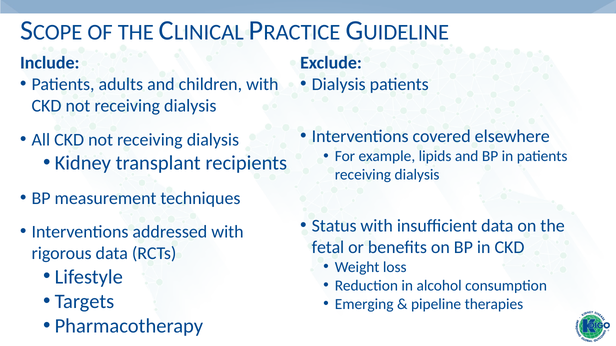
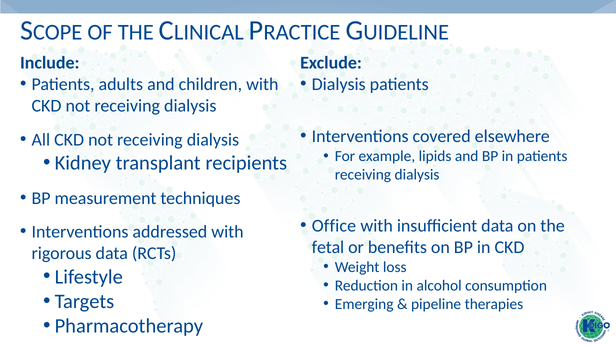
Status: Status -> Office (334, 226)
